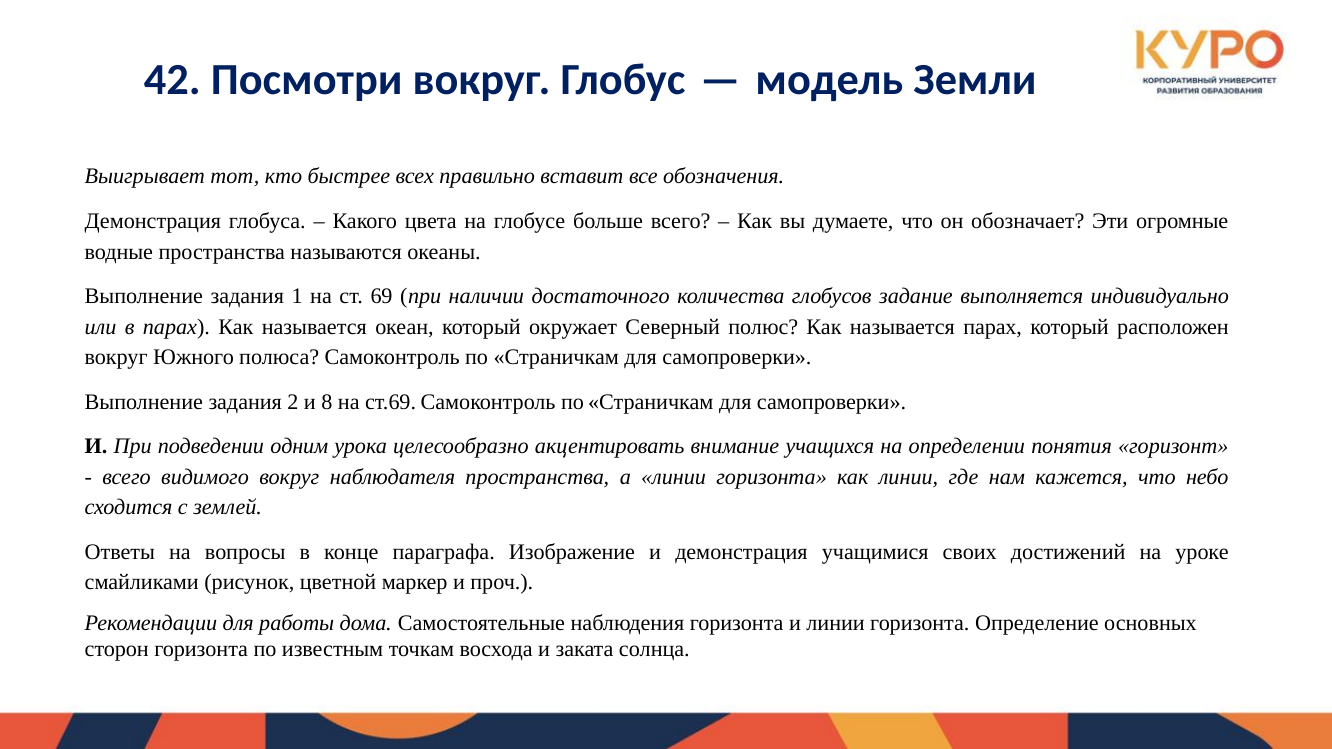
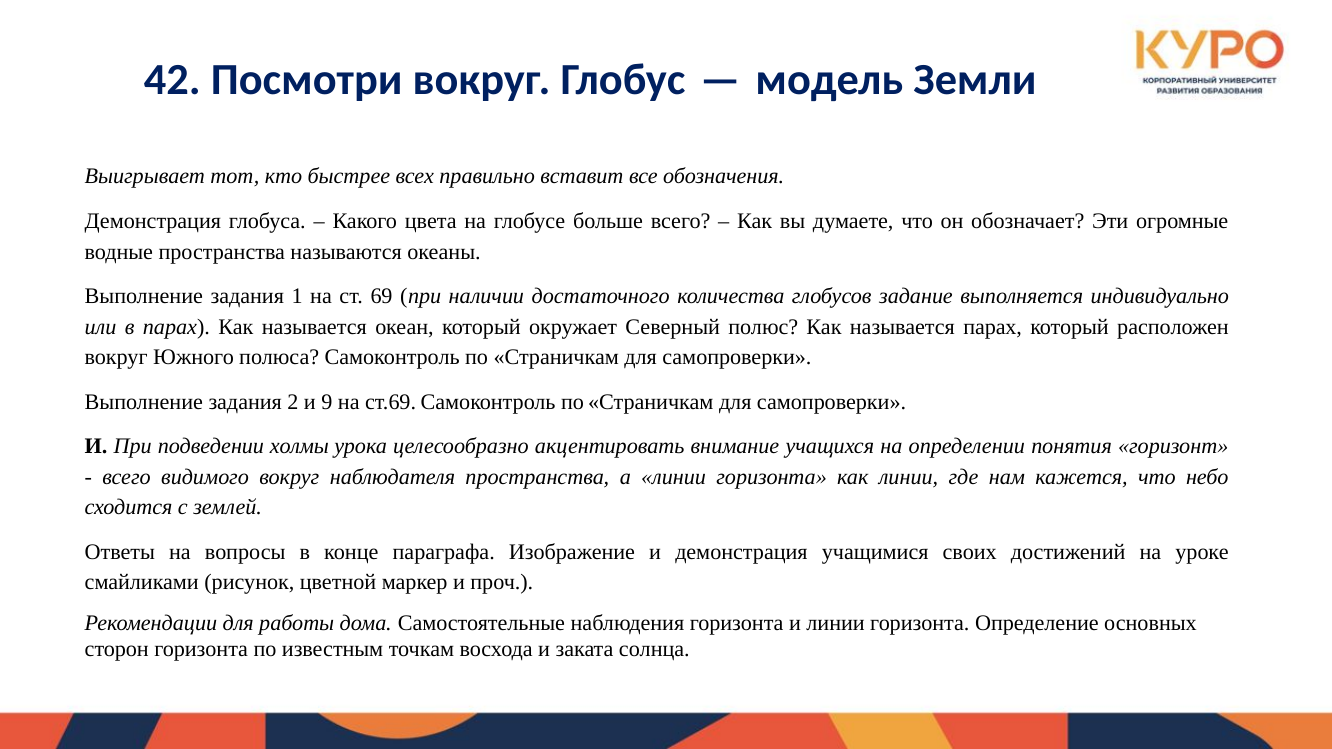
8: 8 -> 9 (327, 402)
одним: одним -> холмы (299, 446)
